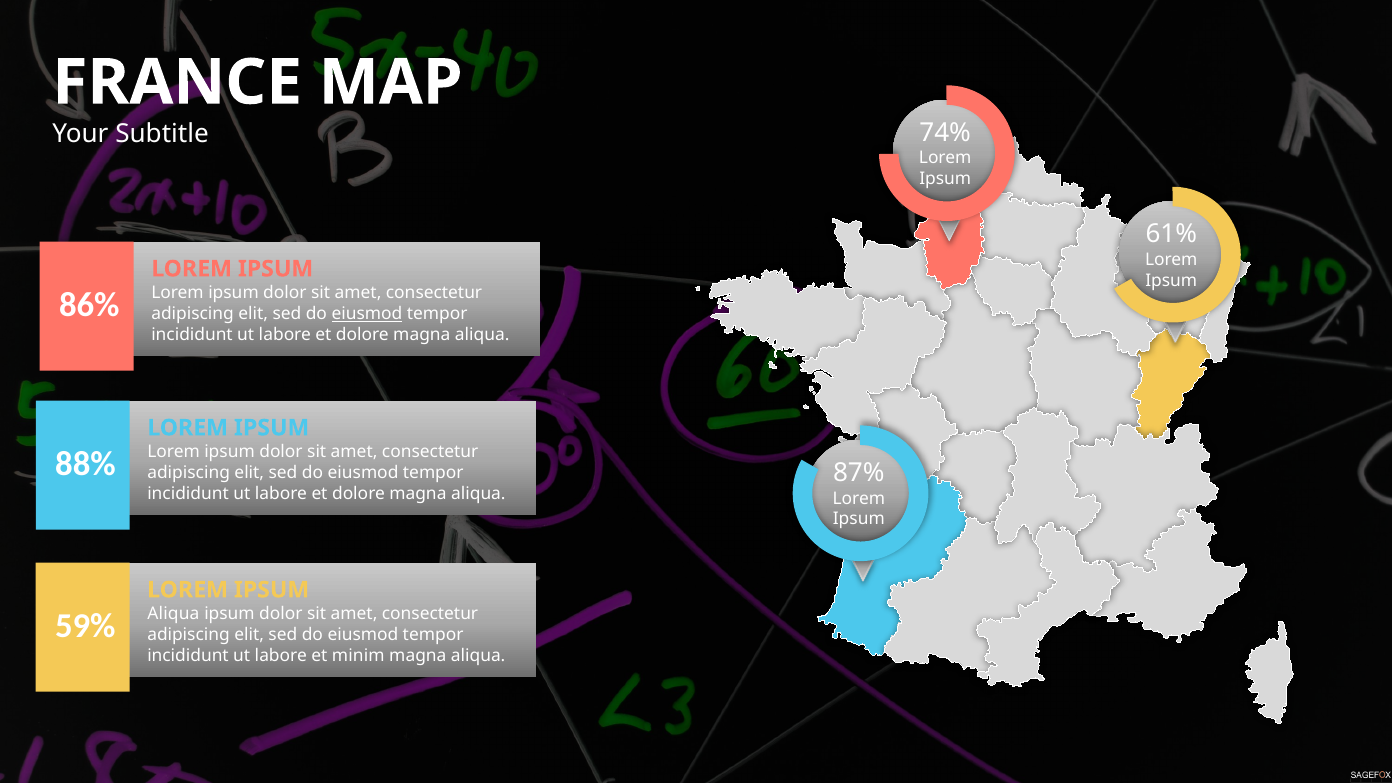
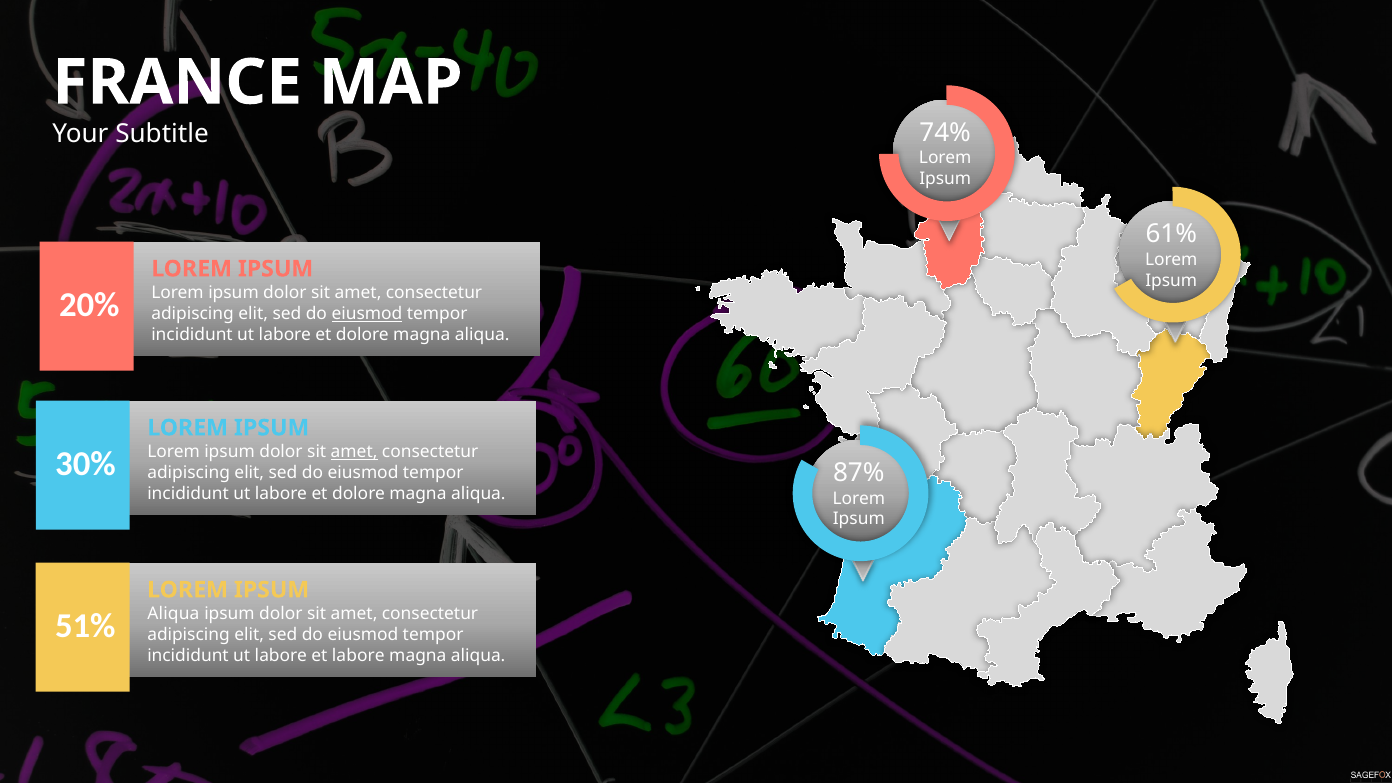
86%: 86% -> 20% (89, 305)
amet underline: none -> present (354, 452)
88%: 88% -> 30% (85, 464)
59%: 59% -> 51% (85, 626)
et minim: minim -> labore (358, 656)
